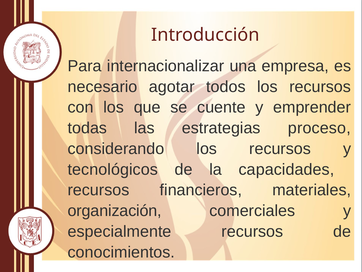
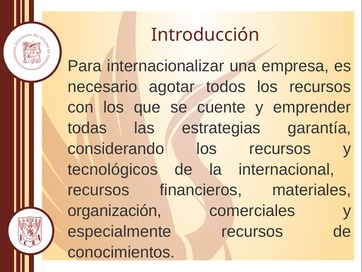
proceso: proceso -> garantía (319, 128)
capacidades: capacidades -> internacional (286, 169)
